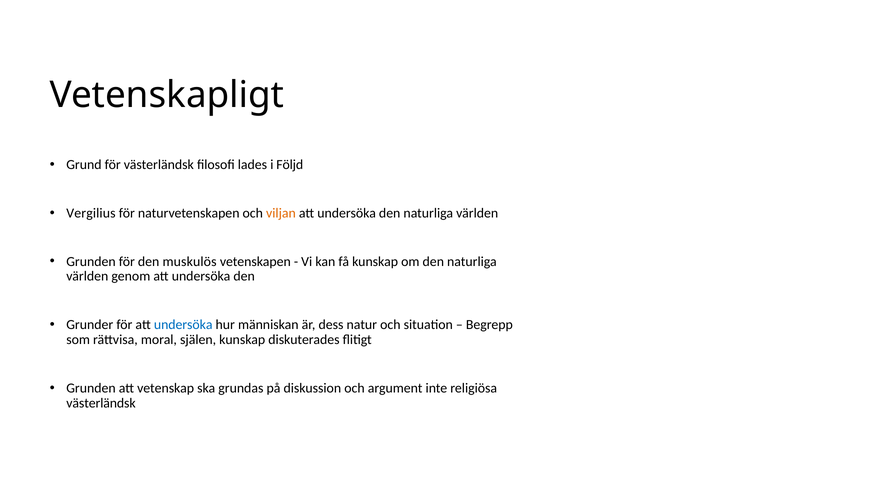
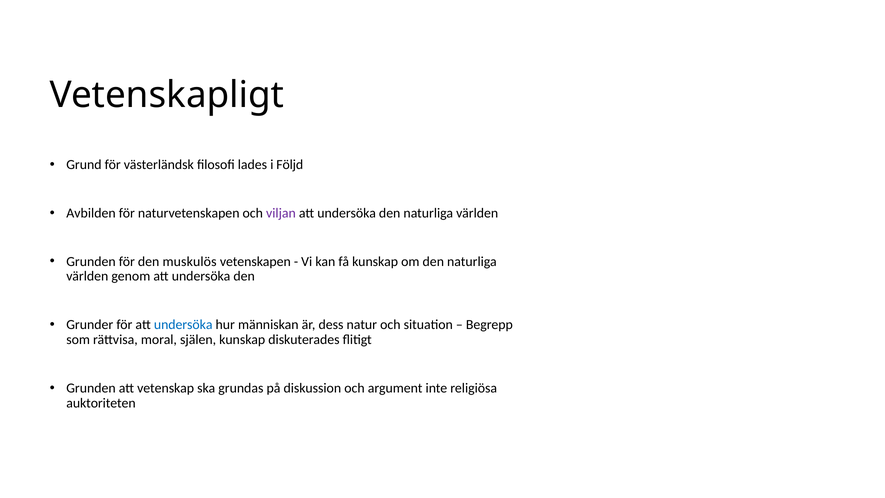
Vergilius: Vergilius -> Avbilden (91, 213)
viljan colour: orange -> purple (281, 213)
västerländsk: västerländsk -> auktoriteten (101, 403)
